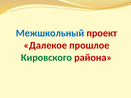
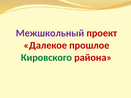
Межшкольный colour: blue -> purple (50, 33)
